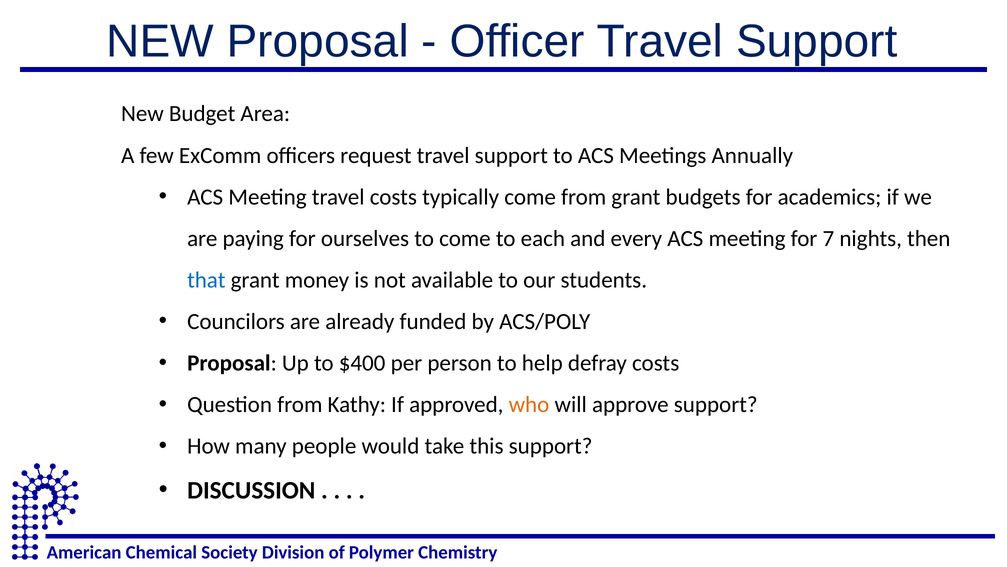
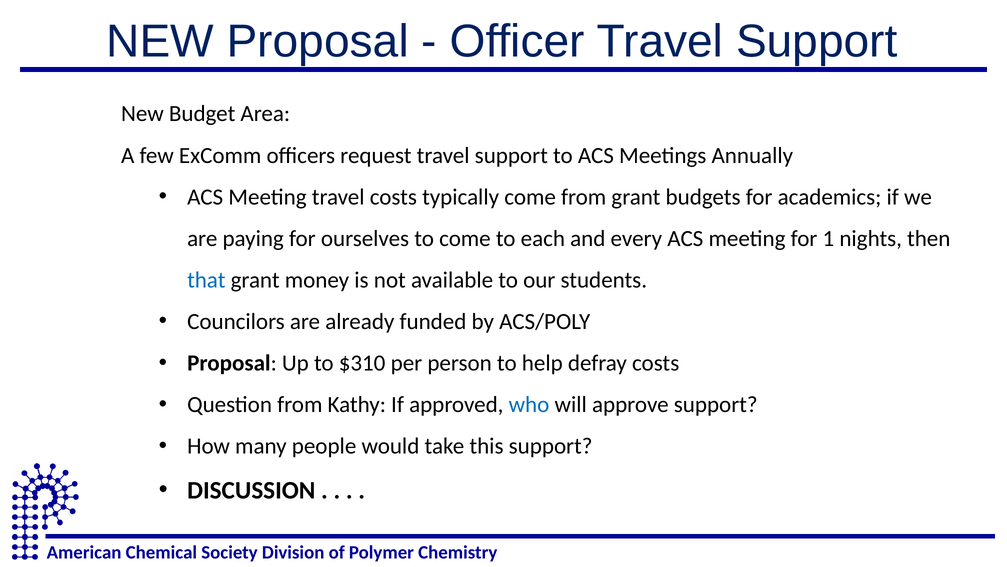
7: 7 -> 1 (828, 238)
$400: $400 -> $310 (362, 363)
who colour: orange -> blue (529, 404)
